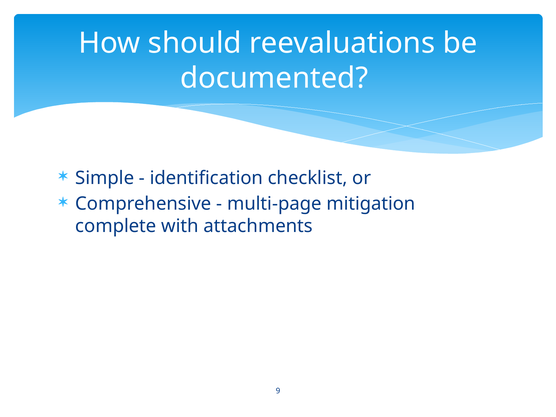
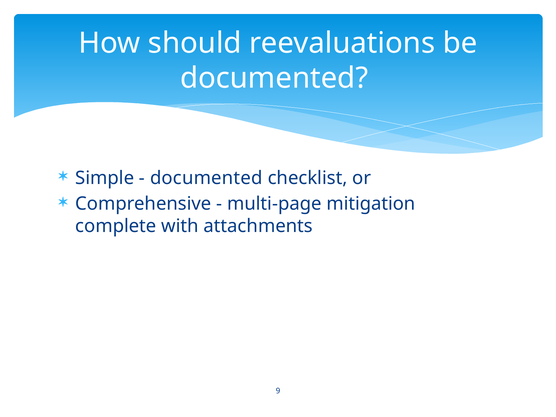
identification: identification -> documented (206, 178)
